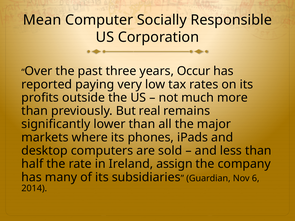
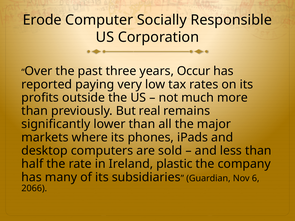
Mean: Mean -> Erode (42, 20)
assign: assign -> plastic (174, 164)
2014: 2014 -> 2066 (34, 188)
